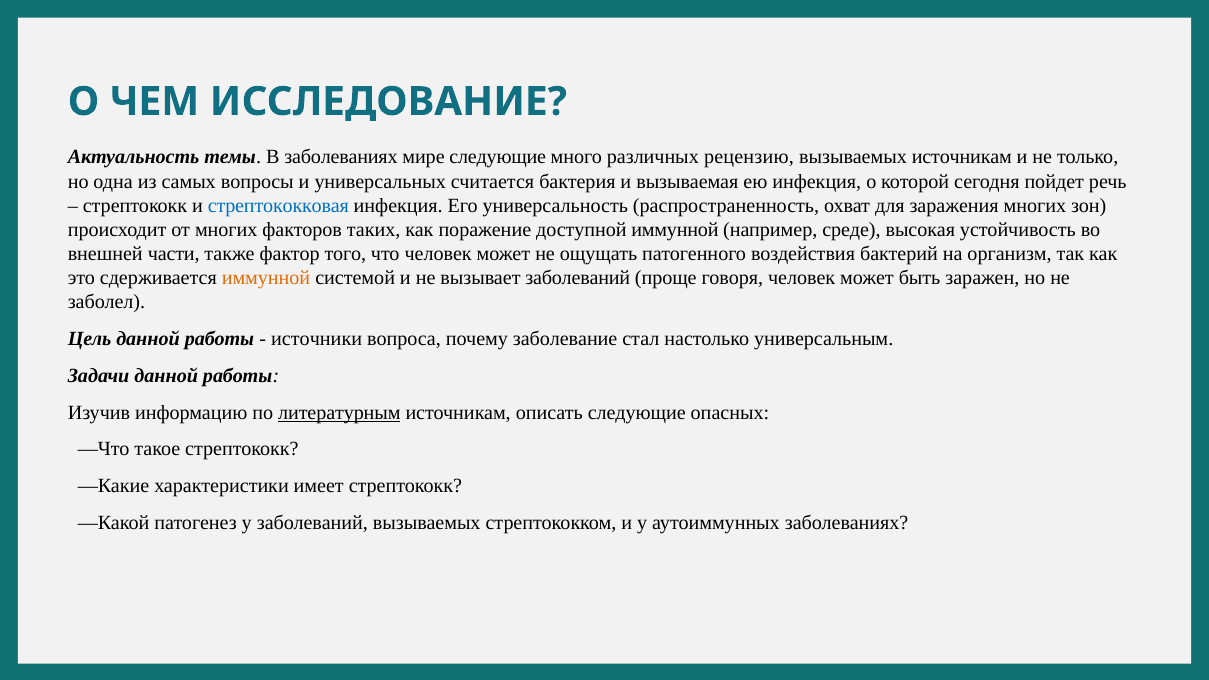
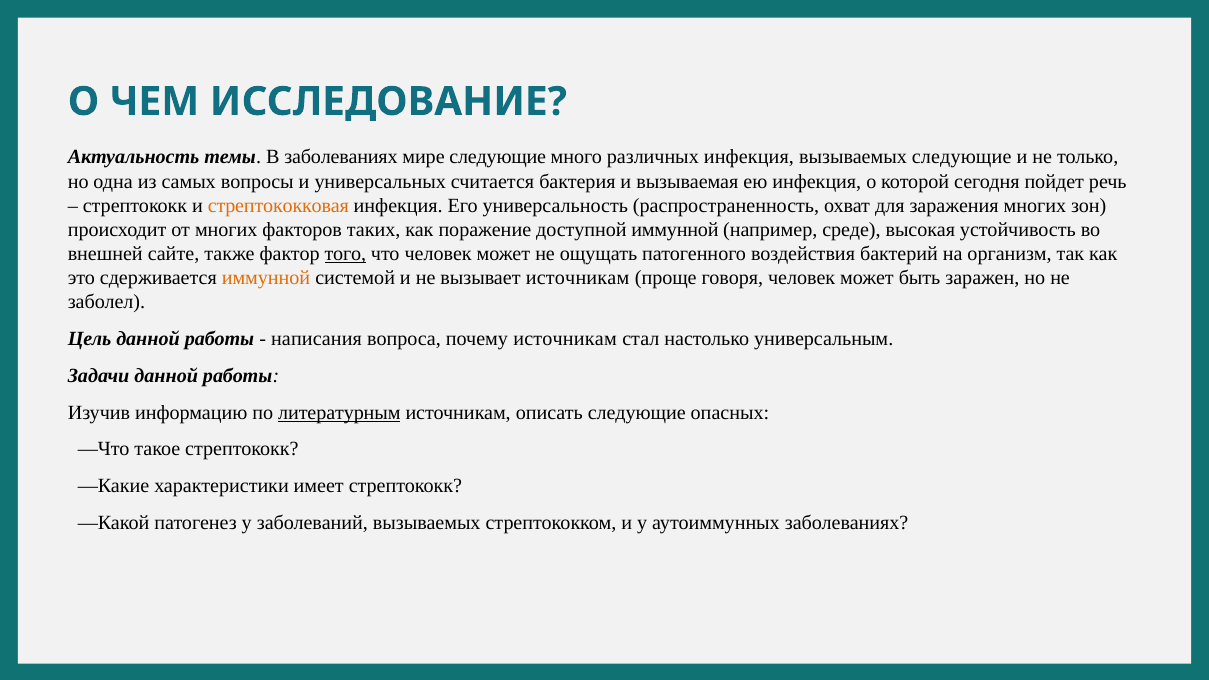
различных рецензию: рецензию -> инфекция (749, 157)
вызываемых источникам: источникам -> следующие (962, 157)
стрептококковая colour: blue -> orange (278, 206)
части: части -> сайте (174, 254)
того underline: none -> present (345, 254)
вызывает заболеваний: заболеваний -> источникам (578, 278)
источники: источники -> написания (317, 339)
почему заболевание: заболевание -> источникам (565, 339)
